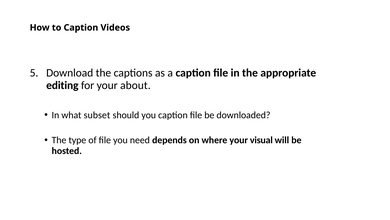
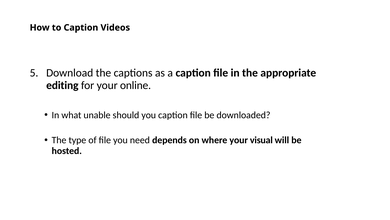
about: about -> online (135, 85)
subset: subset -> unable (97, 115)
